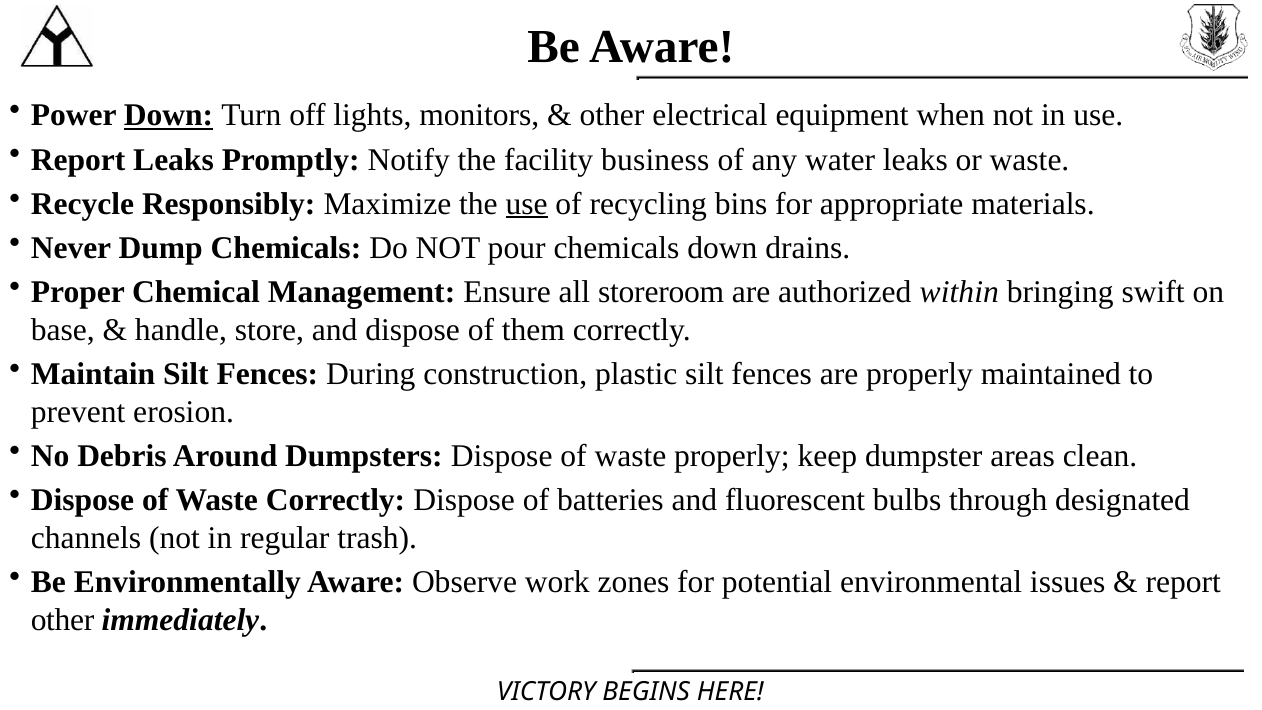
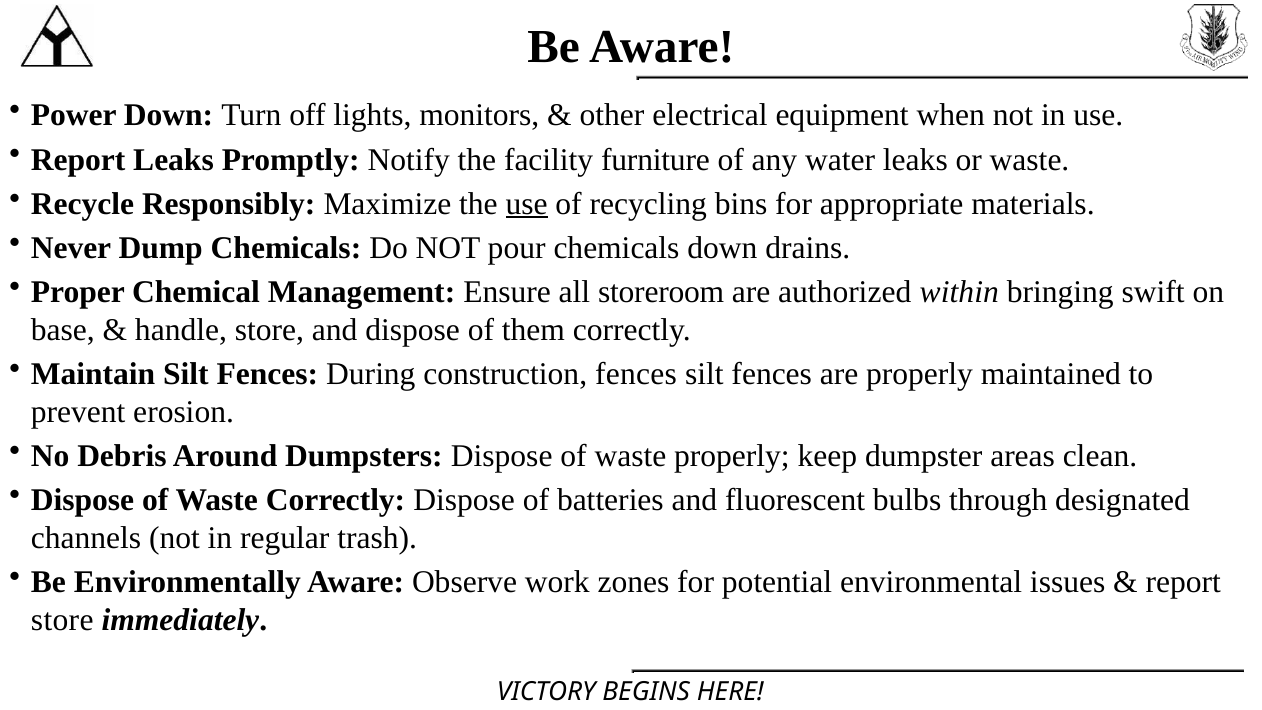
Down underline: present -> none (169, 115)
business: business -> furniture (655, 160)
construction plastic: plastic -> fences (636, 374)
other: other -> store (62, 620)
